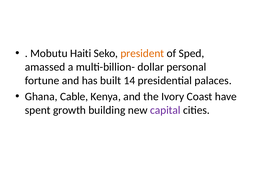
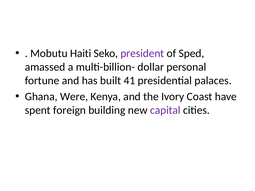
president colour: orange -> purple (142, 54)
14: 14 -> 41 (129, 81)
Cable: Cable -> Were (74, 97)
growth: growth -> foreign (69, 110)
